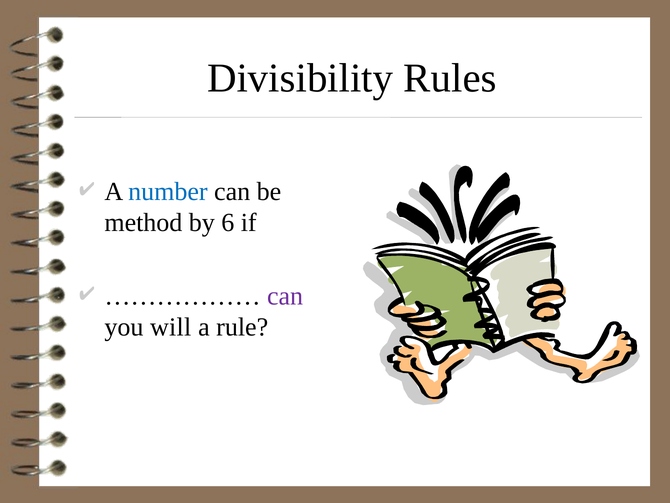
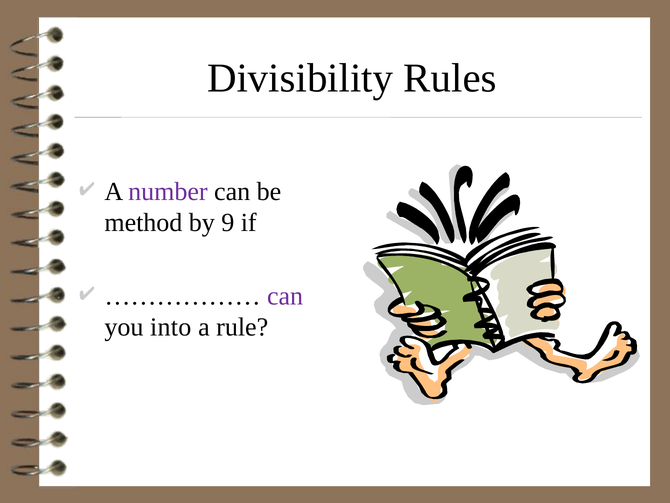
number colour: blue -> purple (168, 191)
6: 6 -> 9 (228, 223)
will: will -> into (171, 327)
